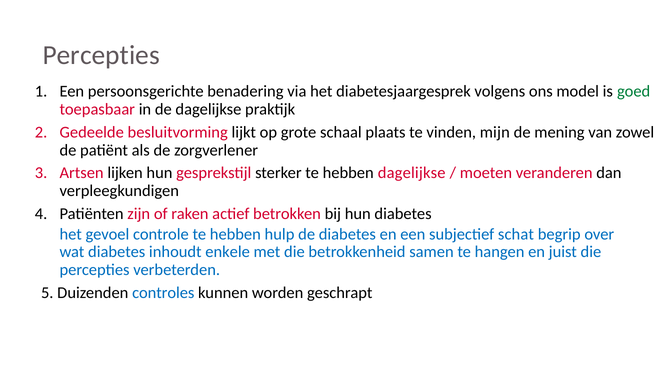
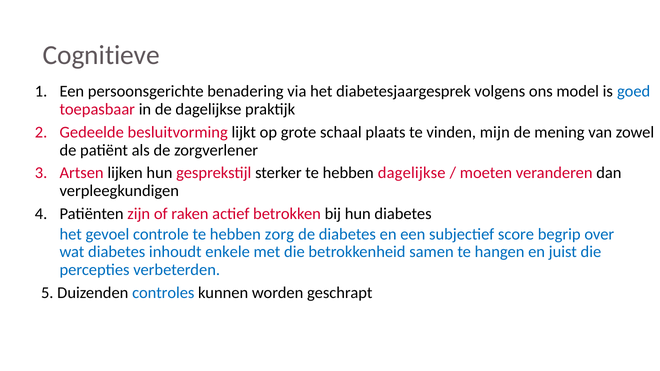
Percepties: Percepties -> Cognitieve (101, 55)
goed colour: green -> blue (634, 92)
hulp: hulp -> zorg (279, 234)
schat: schat -> score (516, 234)
